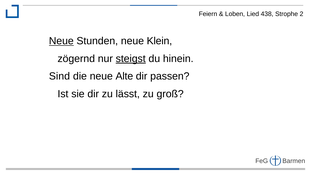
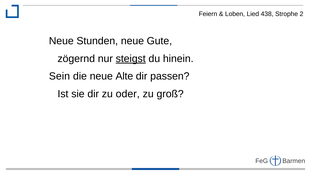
Neue underline: present -> none (61, 41)
Klein: Klein -> Gute (159, 41)
Sind: Sind -> Sein (59, 76)
lässt: lässt -> oder (128, 94)
